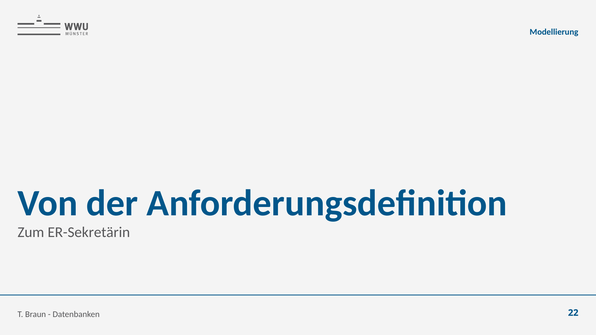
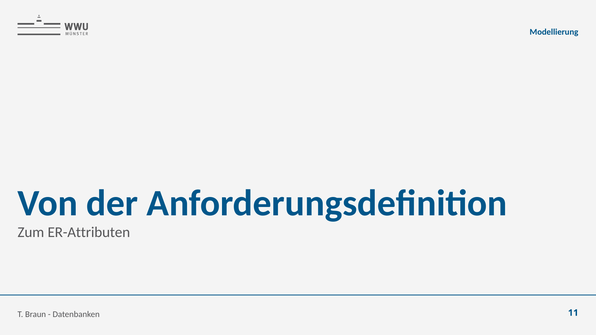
ER-Sekretärin: ER-Sekretärin -> ER-Attributen (89, 232)
22: 22 -> 11 (573, 313)
